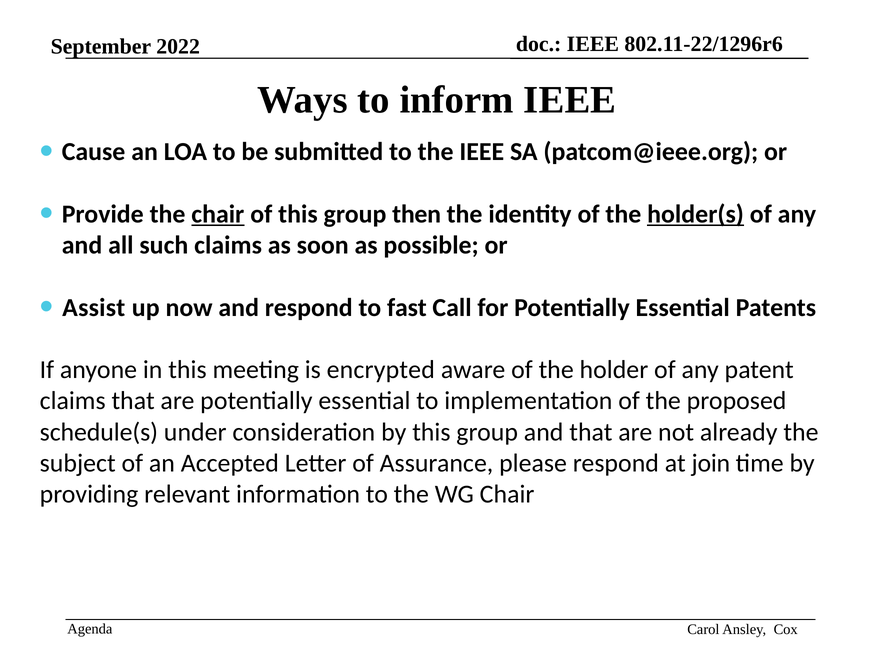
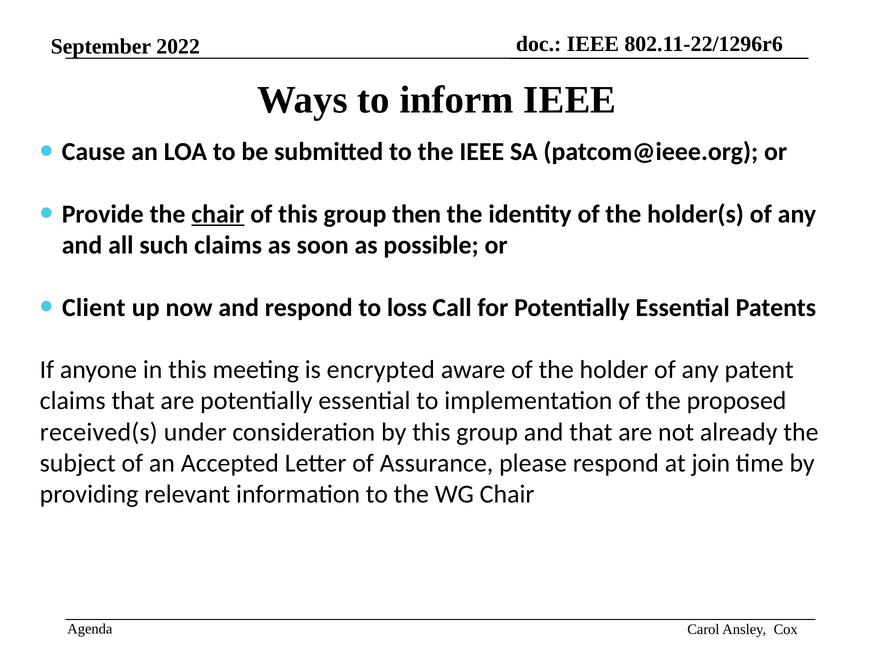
holder(s underline: present -> none (696, 214)
Assist: Assist -> Client (94, 307)
fast: fast -> loss (407, 307)
schedule(s: schedule(s -> received(s (99, 432)
